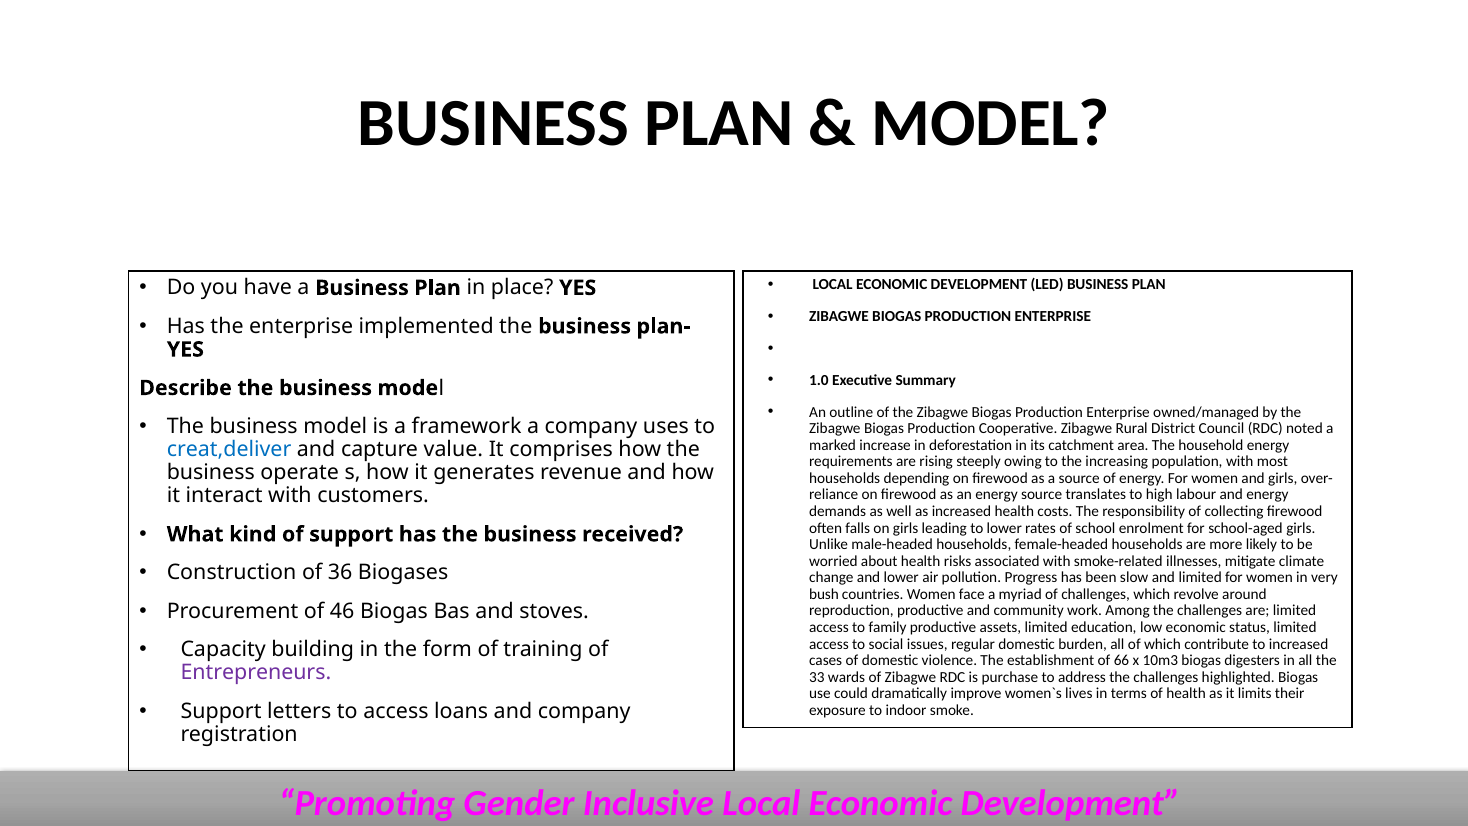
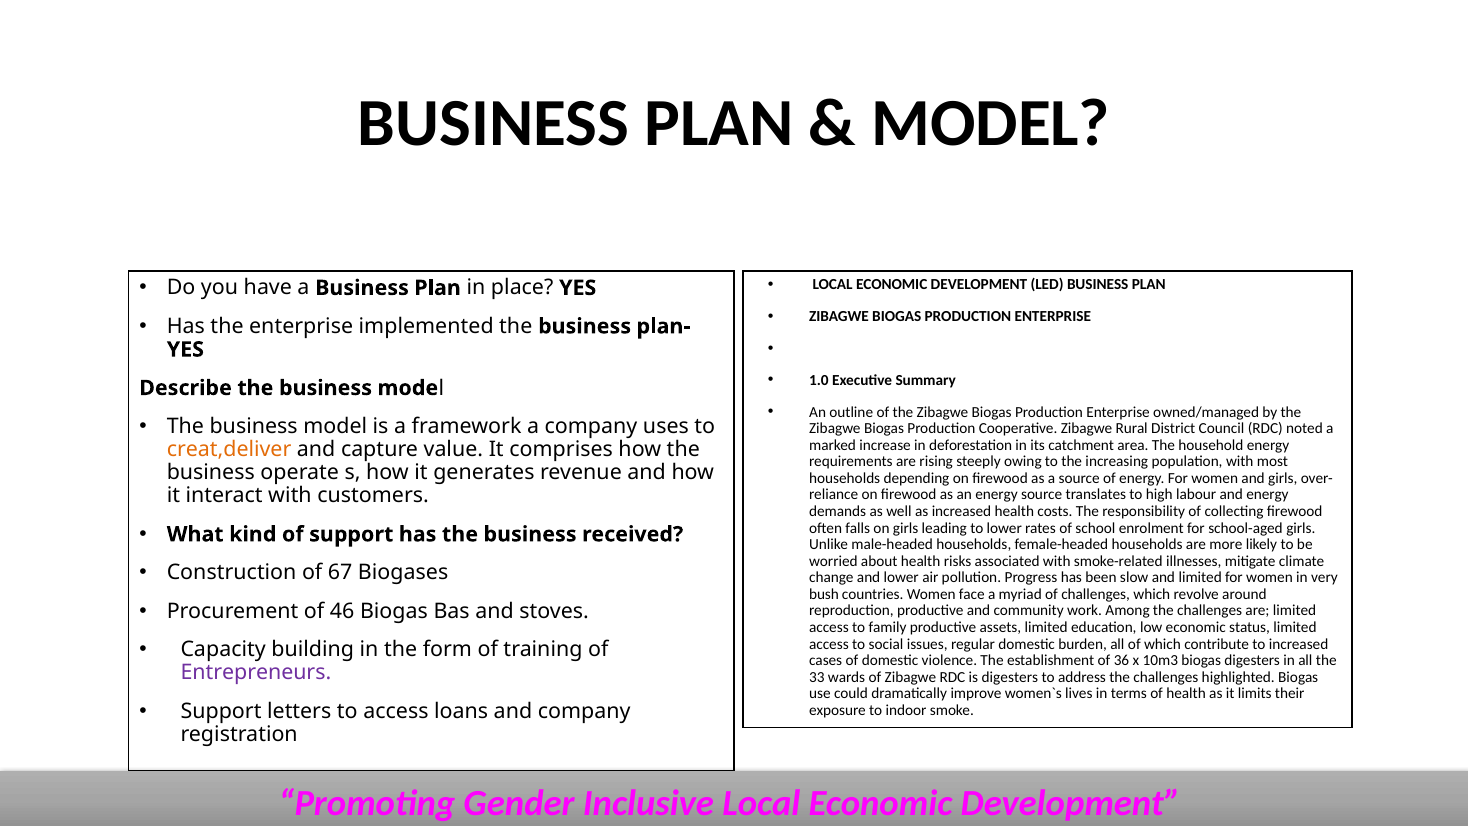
creat,deliver colour: blue -> orange (229, 449)
36: 36 -> 67 (340, 573)
66: 66 -> 36 (1121, 660)
is purchase: purchase -> digesters (1010, 677)
